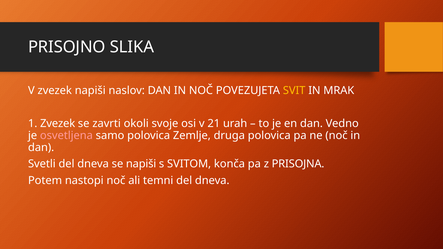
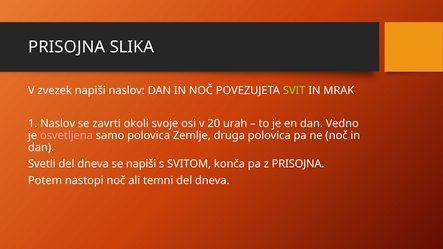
PRISOJNO: PRISOJNO -> PRISOJNA (67, 47)
SVIT colour: yellow -> light green (294, 90)
1 Zvezek: Zvezek -> Naslov (58, 124)
21: 21 -> 20 (214, 124)
